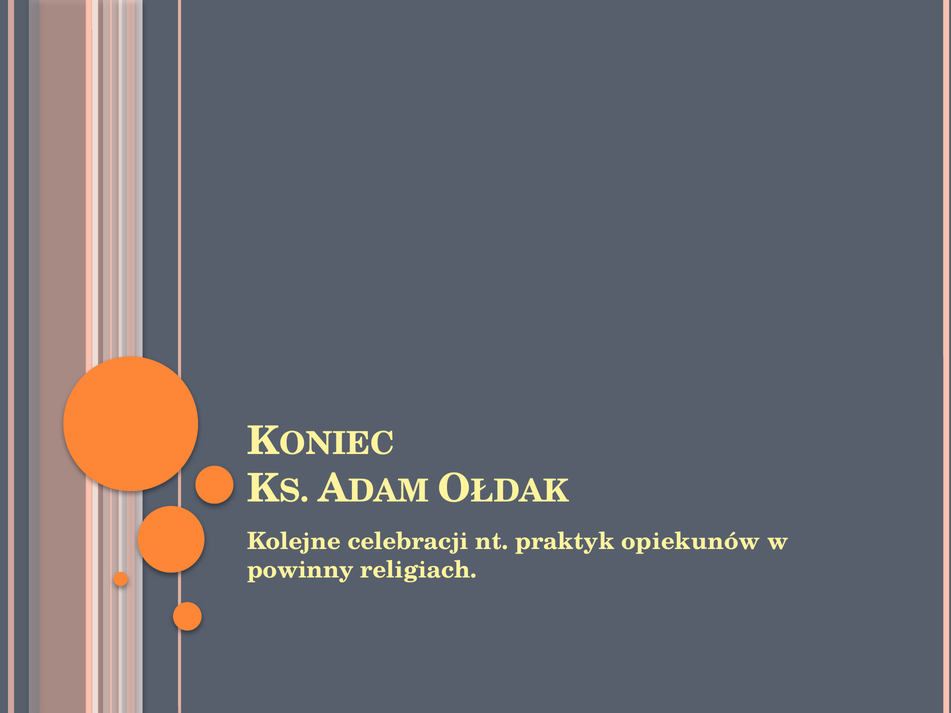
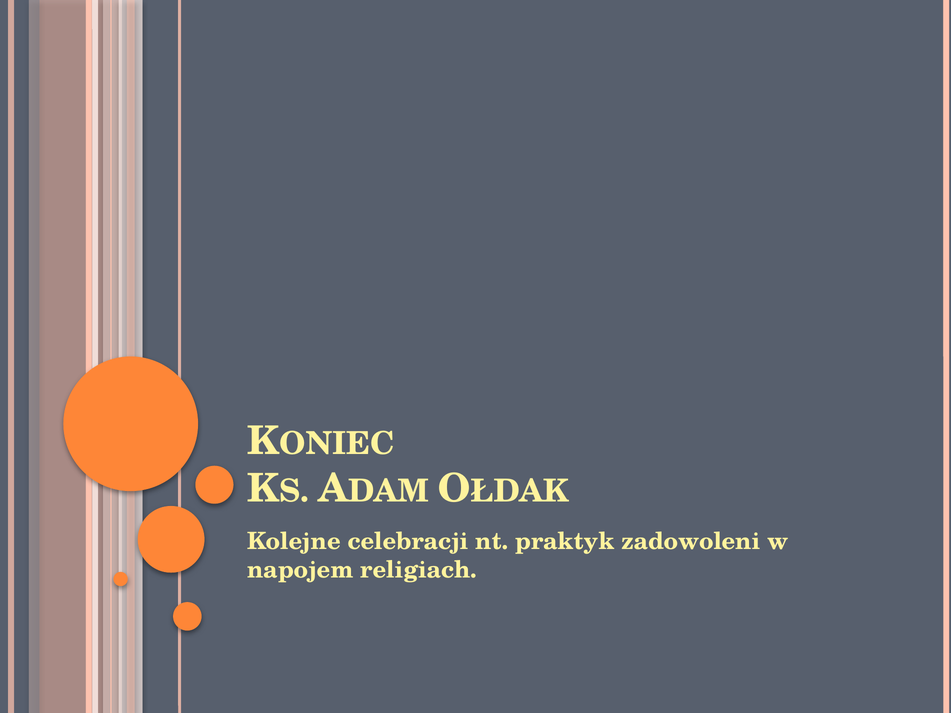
opiekunów: opiekunów -> zadowoleni (691, 542)
powinny: powinny -> napojem (300, 570)
